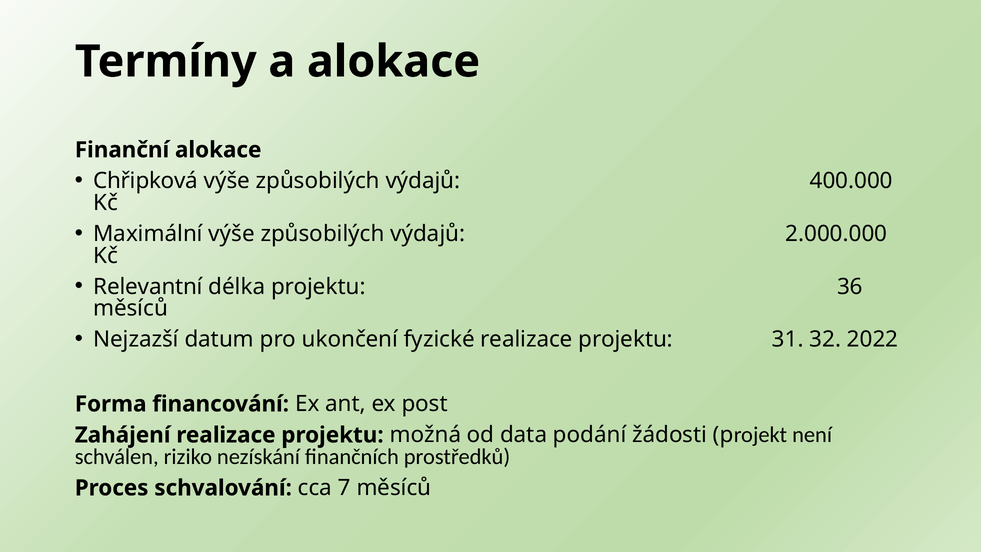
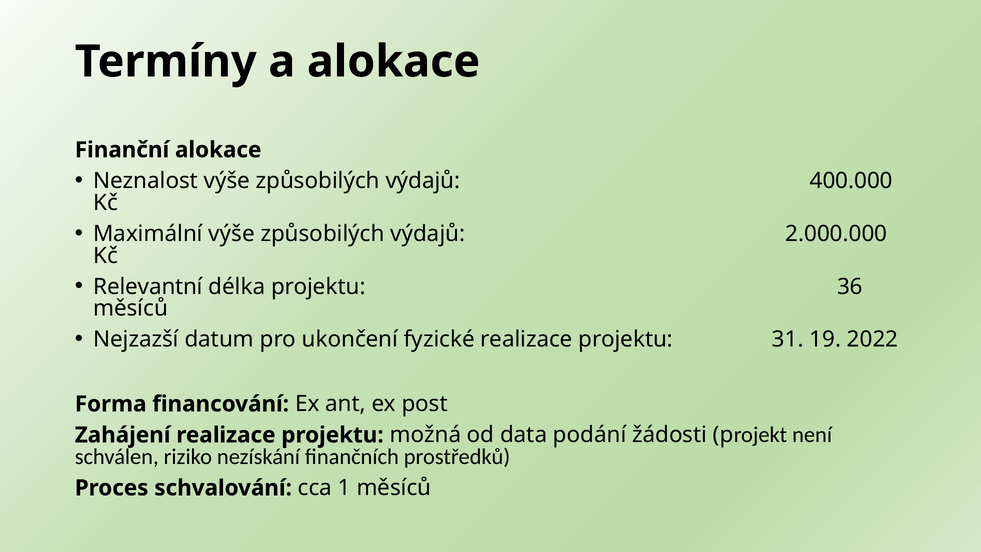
Chřipková: Chřipková -> Neznalost (146, 181)
32: 32 -> 19 (825, 339)
7: 7 -> 1 (344, 488)
